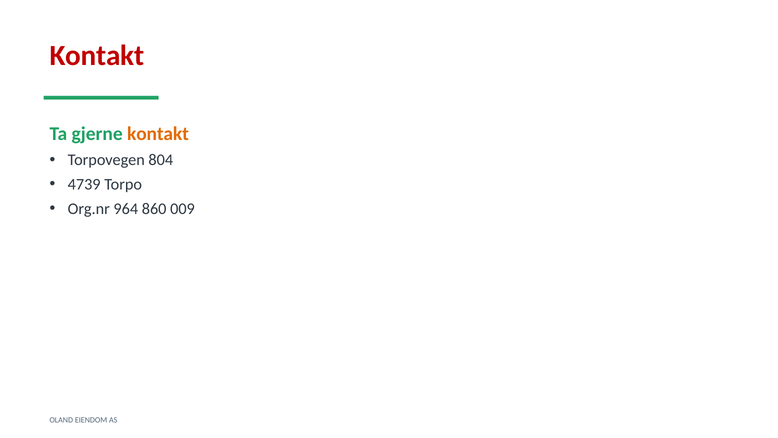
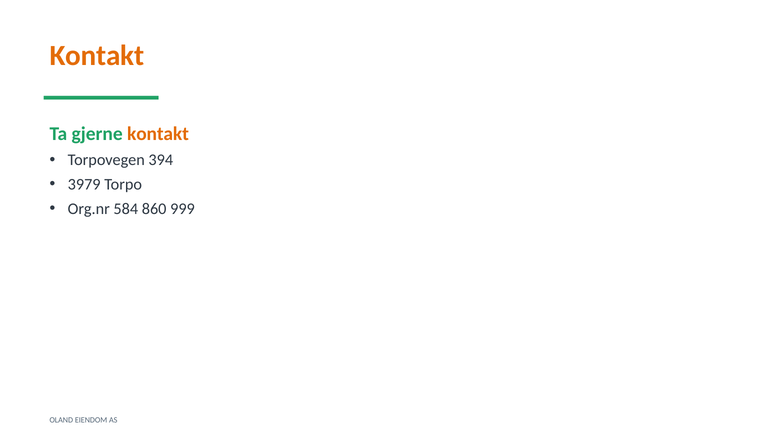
Kontakt colour: red -> orange (97, 56)
804: 804 -> 394 (161, 160)
4739: 4739 -> 3979 (84, 184)
964: 964 -> 584 (126, 209)
009: 009 -> 999 (182, 209)
